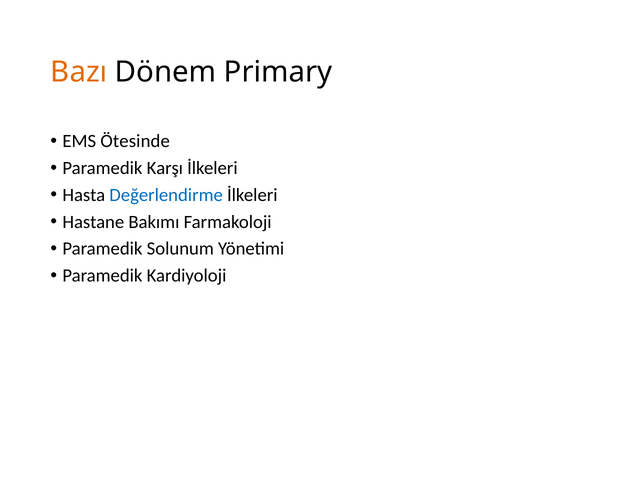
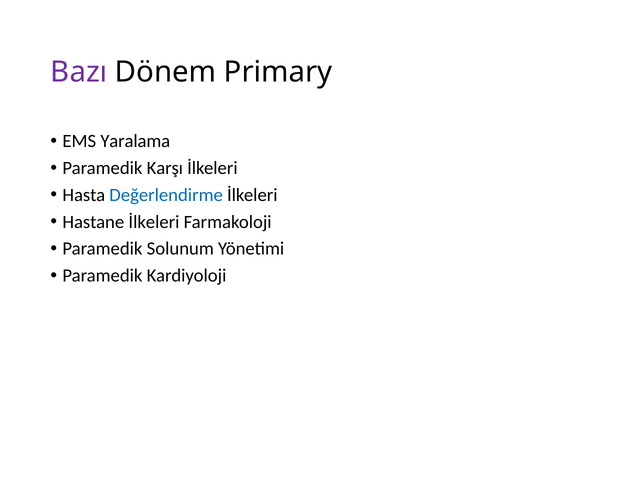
Bazı colour: orange -> purple (79, 72)
Ötesinde: Ötesinde -> Yaralama (135, 141)
Hastane Bakımı: Bakımı -> İlkeleri (154, 222)
